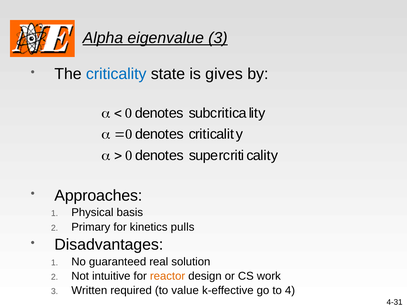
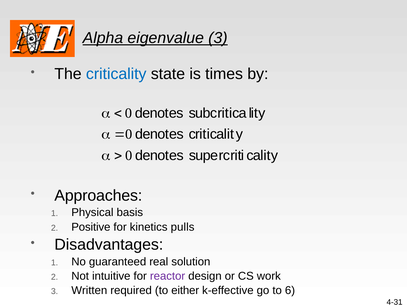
gives: gives -> times (224, 74)
Primary: Primary -> Positive (91, 227)
reactor colour: orange -> purple (168, 276)
value: value -> either (185, 291)
4: 4 -> 6 (290, 291)
